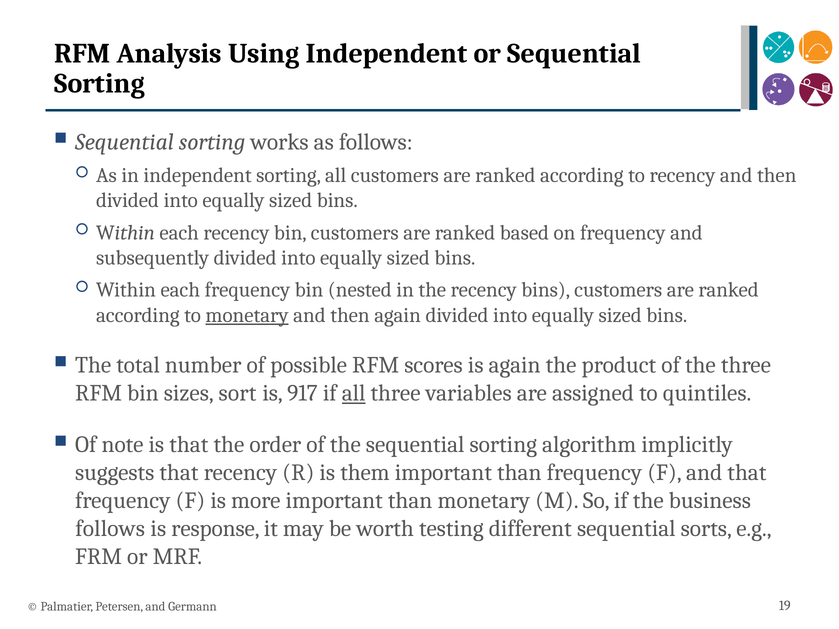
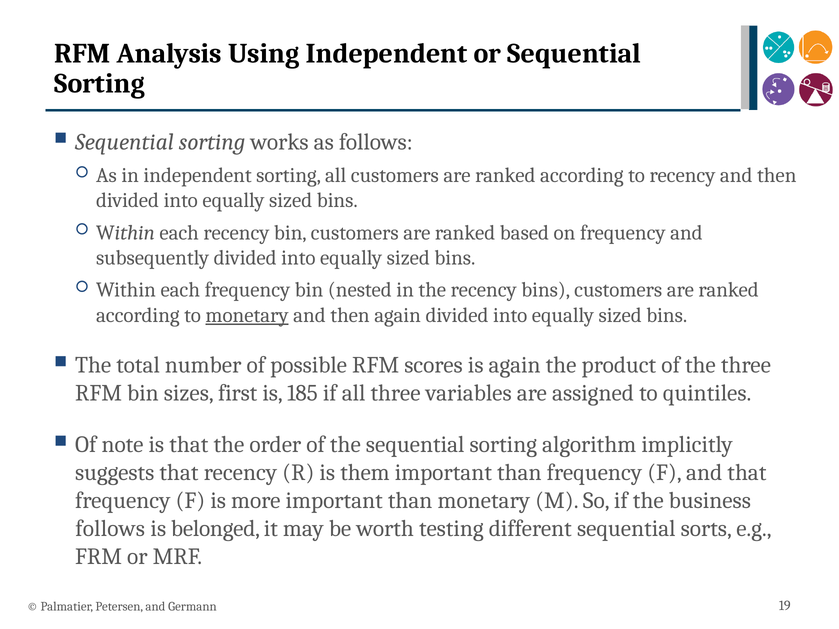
sort: sort -> first (238, 393)
917: 917 -> 185 (302, 393)
all underline: present -> none (354, 393)
response: response -> belonged (215, 529)
